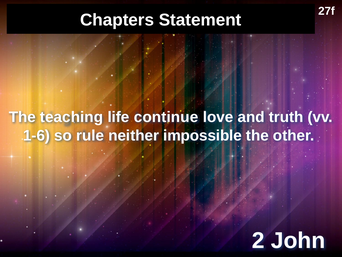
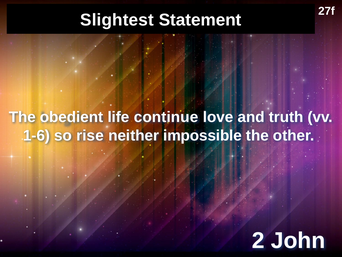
Chapters: Chapters -> Slightest (117, 20)
teaching: teaching -> obedient (72, 117)
rule: rule -> rise (90, 135)
